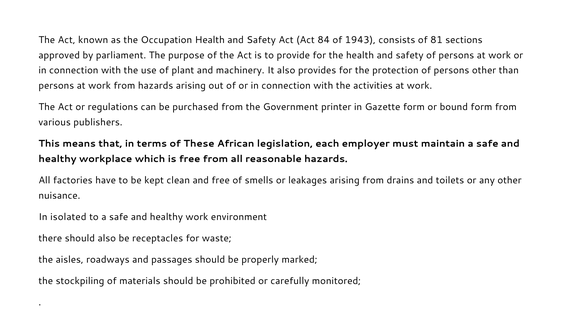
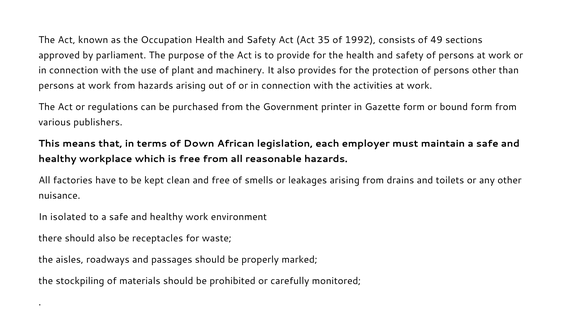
84: 84 -> 35 (324, 40)
1943: 1943 -> 1992 (360, 40)
81: 81 -> 49 (436, 40)
These: These -> Down (199, 144)
